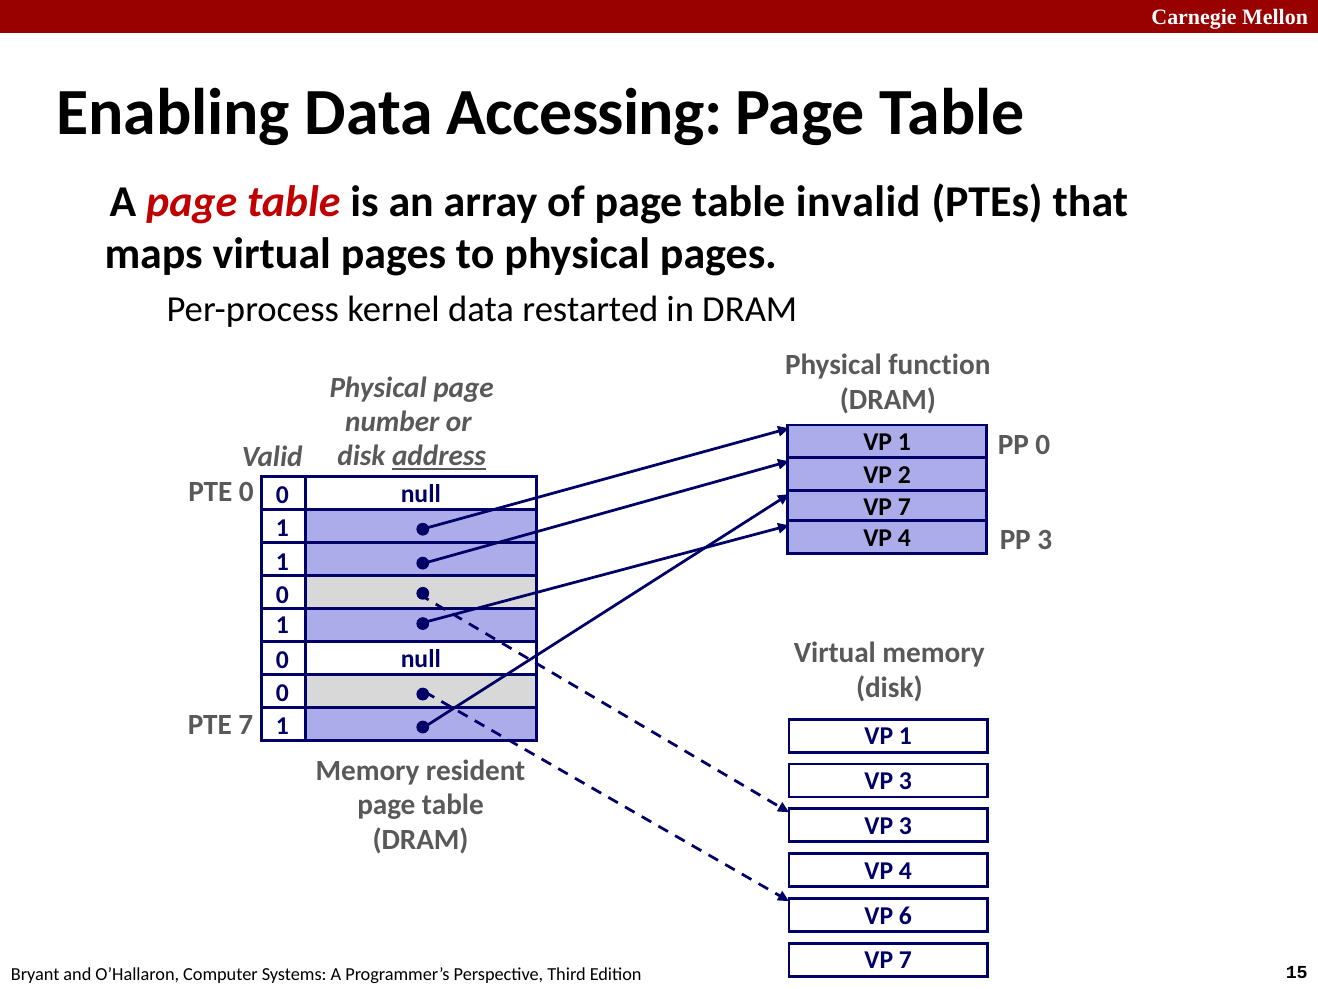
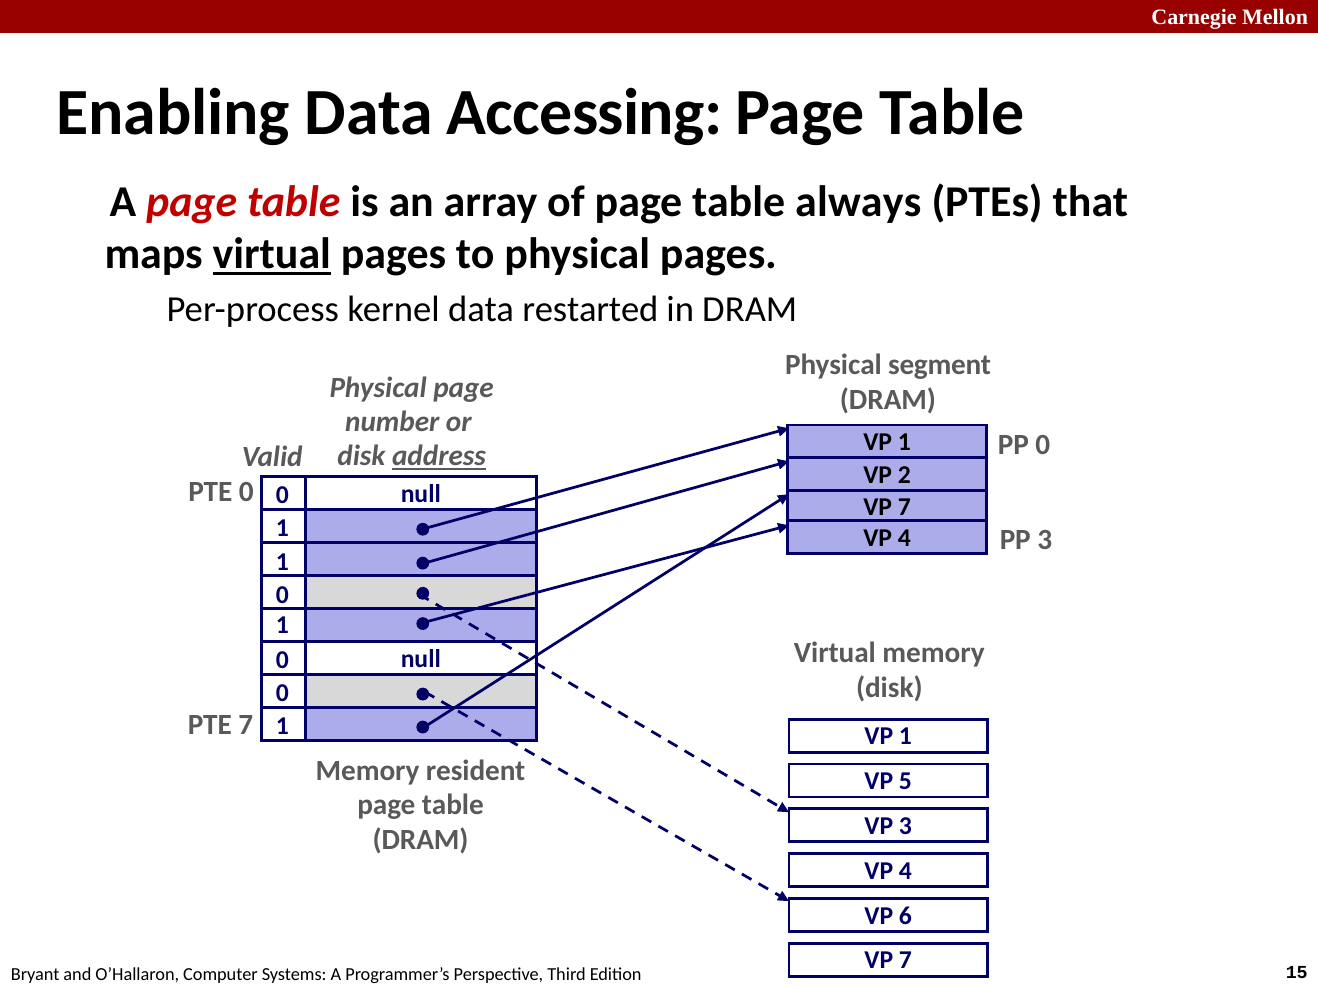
invalid: invalid -> always (858, 201)
virtual underline: none -> present (272, 254)
function: function -> segment (940, 365)
3: 3 -> 5 (905, 781)
